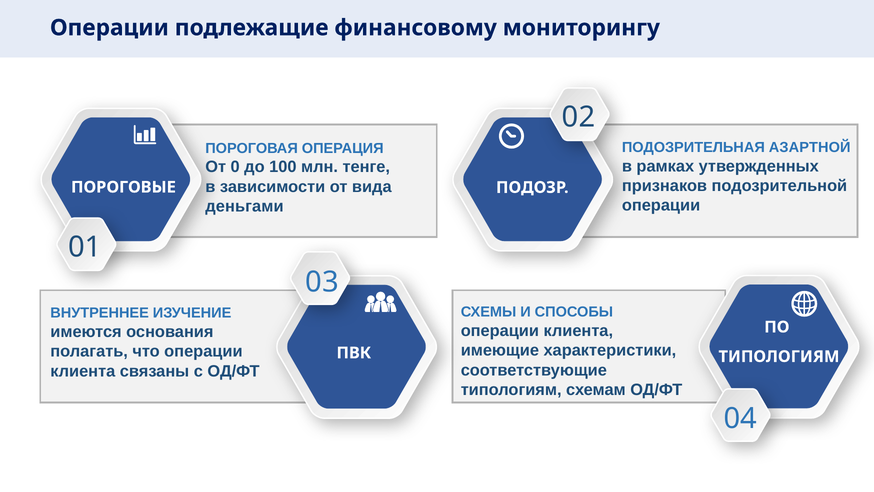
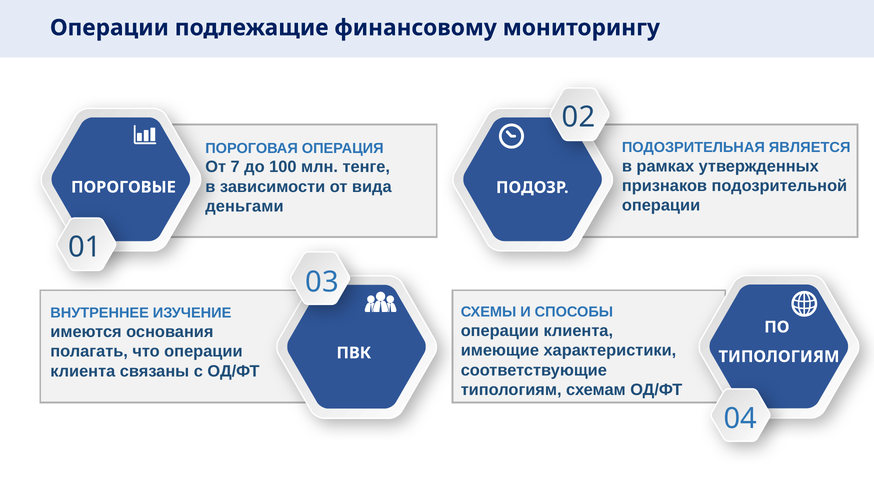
АЗАРТНОЙ: АЗАРТНОЙ -> ЯВЛЯЕТСЯ (810, 147)
0: 0 -> 7 (235, 167)
